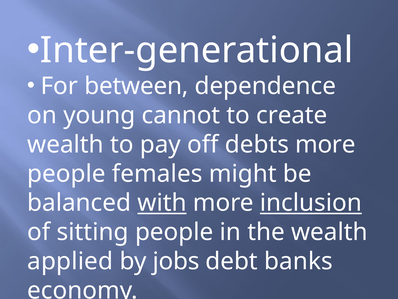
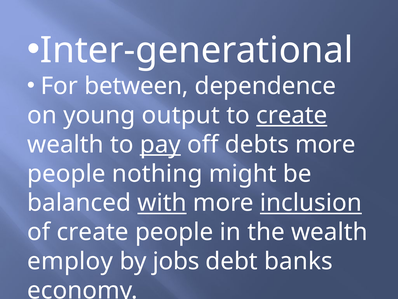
cannot: cannot -> output (181, 115)
create underline: none -> present (292, 115)
pay underline: none -> present (160, 144)
females: females -> nothing (157, 173)
of sitting: sitting -> create (93, 232)
applied: applied -> employ (70, 261)
